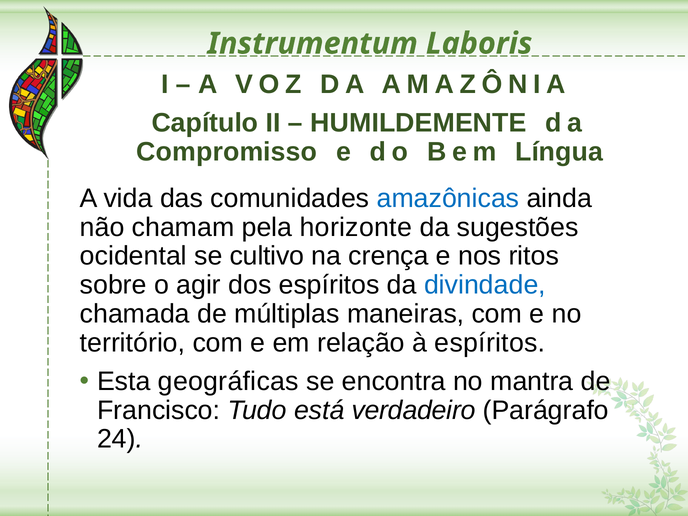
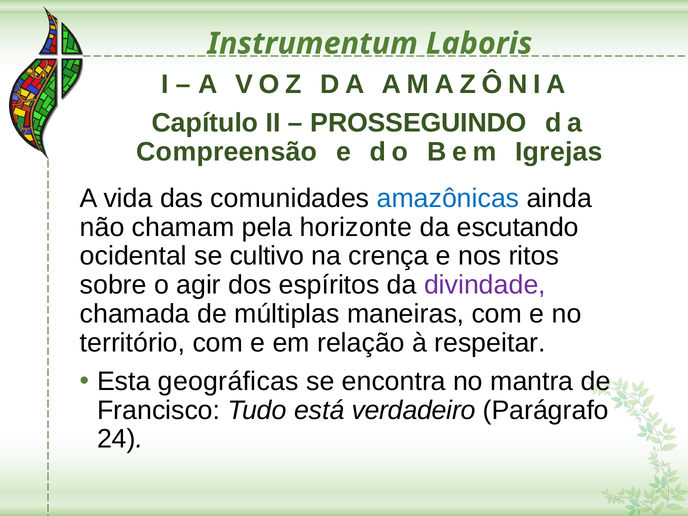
HUMILDEMENTE: HUMILDEMENTE -> PROSSEGUINDO (419, 123)
Compromisso: Compromisso -> Compreensão (227, 152)
Língua: Língua -> Igrejas (559, 152)
sugestões: sugestões -> escutando (518, 227)
divindade colour: blue -> purple (485, 285)
à espíritos: espíritos -> respeitar (490, 343)
